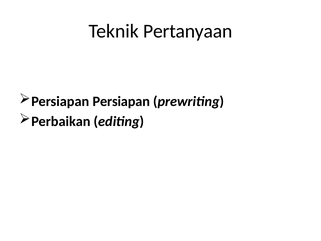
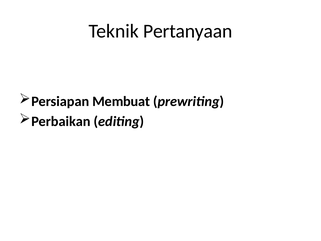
Persiapan Persiapan: Persiapan -> Membuat (121, 101)
